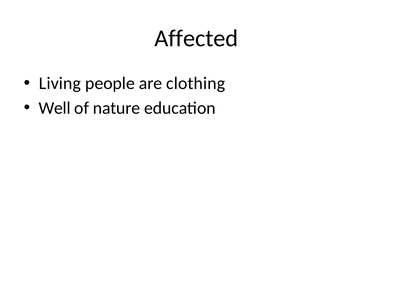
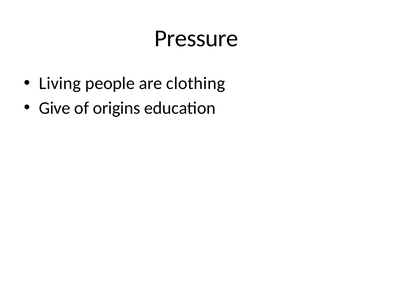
Affected: Affected -> Pressure (196, 39)
Well: Well -> Give (55, 108)
nature: nature -> origins (117, 108)
